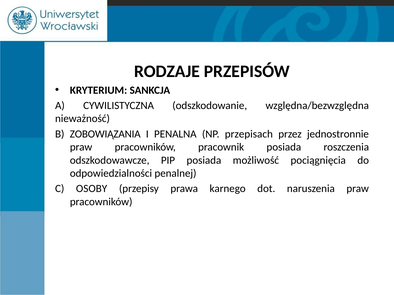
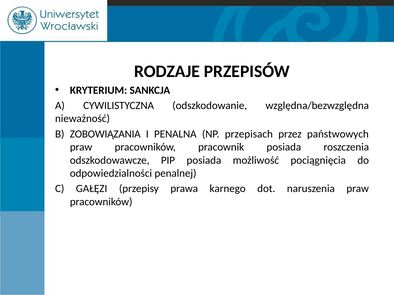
jednostronnie: jednostronnie -> państwowych (338, 134)
OSOBY: OSOBY -> GAŁĘZI (92, 189)
